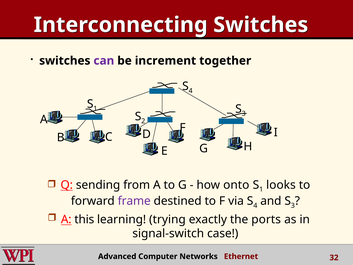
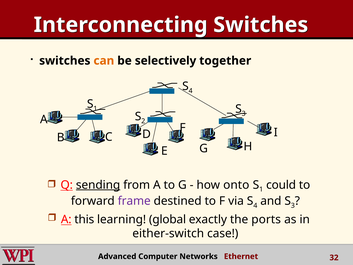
can colour: purple -> orange (104, 61)
increment: increment -> selectively (166, 61)
sending underline: none -> present (98, 185)
looks: looks -> could (281, 185)
trying: trying -> global (168, 219)
signal-switch: signal-switch -> either-switch (168, 233)
